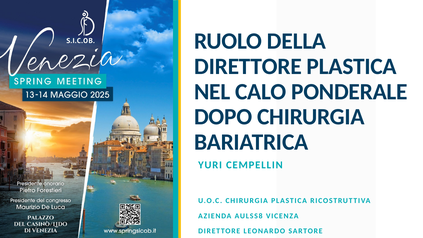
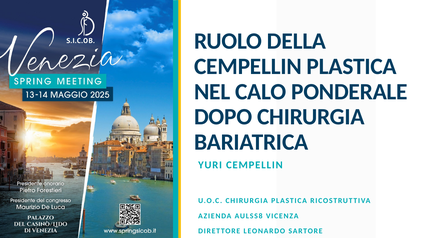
DIRETTORE: DIRETTORE -> CEMPELLIN (248, 66)
